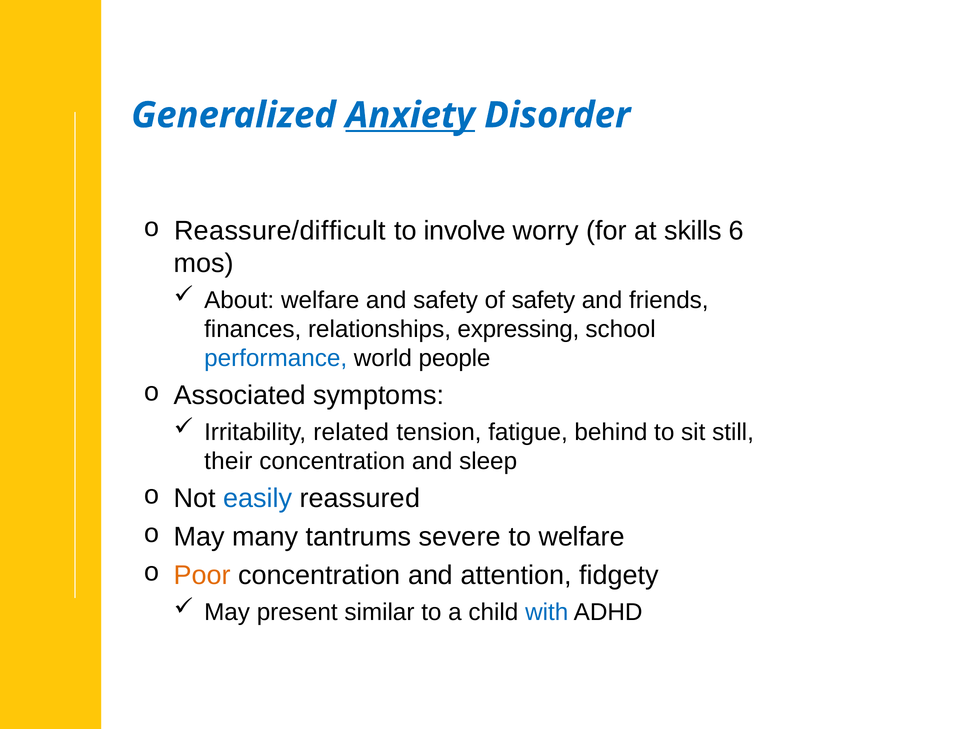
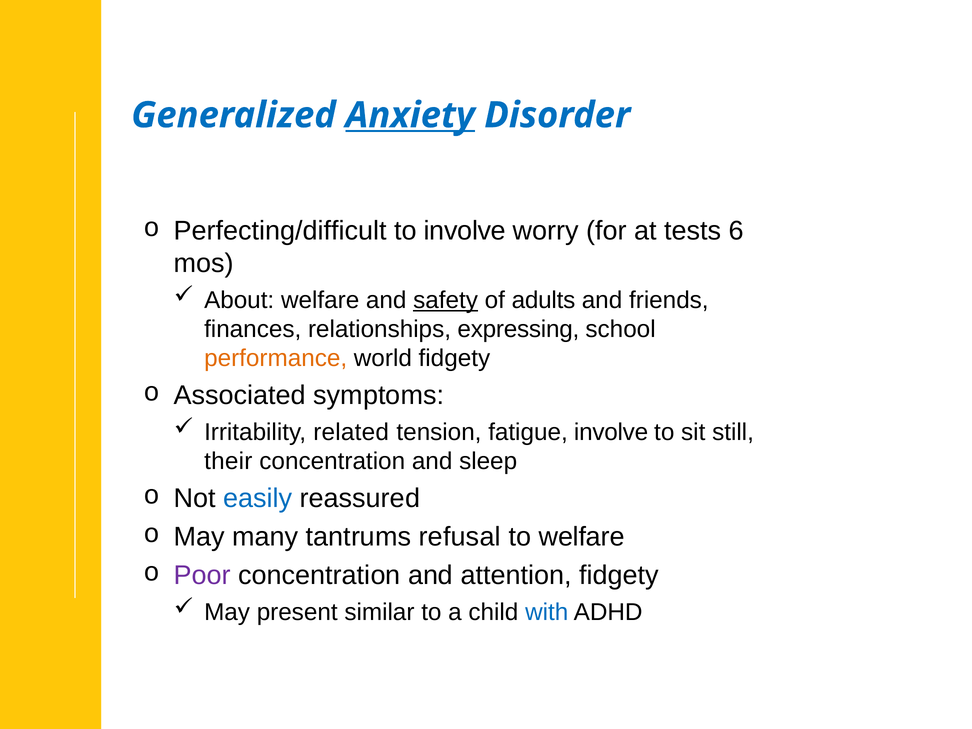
Reassure/difficult: Reassure/difficult -> Perfecting/difficult (280, 231)
skills: skills -> tests (693, 231)
safety underline: none -> present (446, 300)
of safety: safety -> adults (543, 300)
performance colour: blue -> orange (276, 358)
world people: people -> fidgety (454, 358)
fatigue behind: behind -> involve (611, 432)
severe: severe -> refusal (460, 537)
Poor colour: orange -> purple (202, 575)
